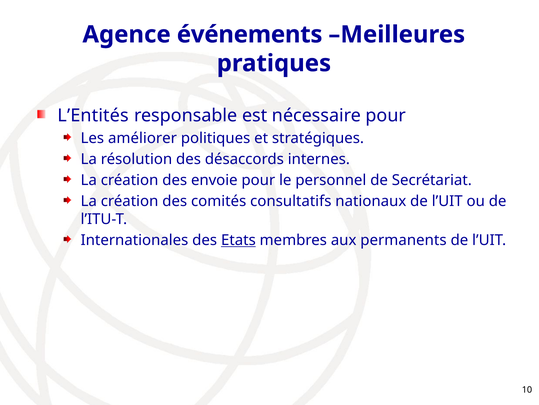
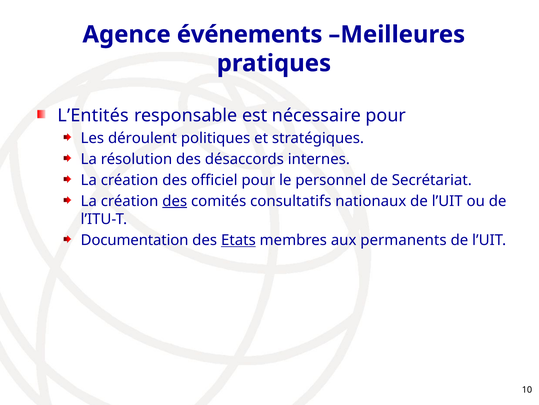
améliorer: améliorer -> déroulent (142, 138)
envoie: envoie -> officiel (214, 180)
des underline: none -> present (175, 201)
Internationales: Internationales -> Documentation (135, 240)
